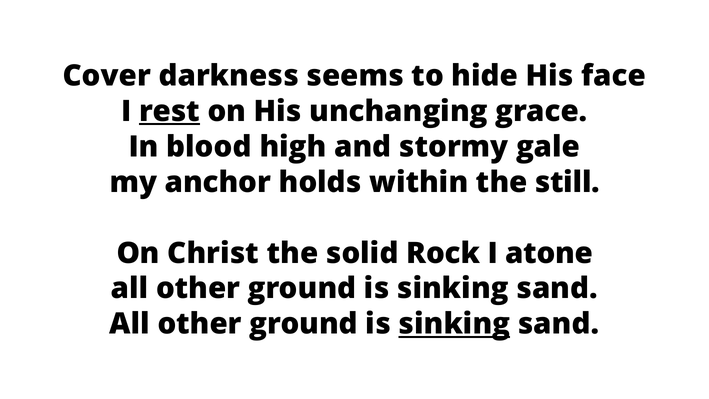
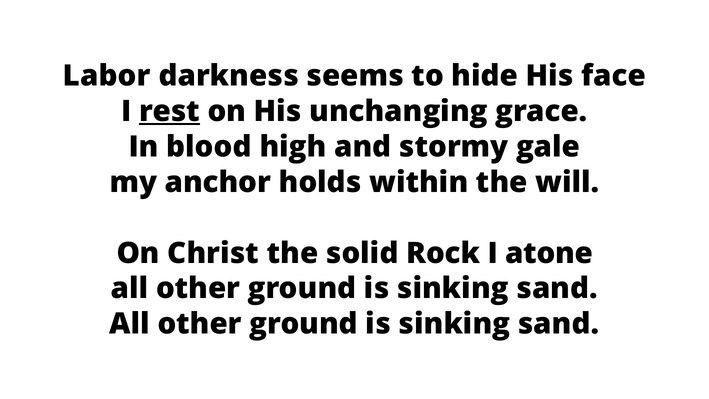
Cover: Cover -> Labor (107, 76)
still: still -> will (567, 182)
sinking underline: present -> none (454, 324)
